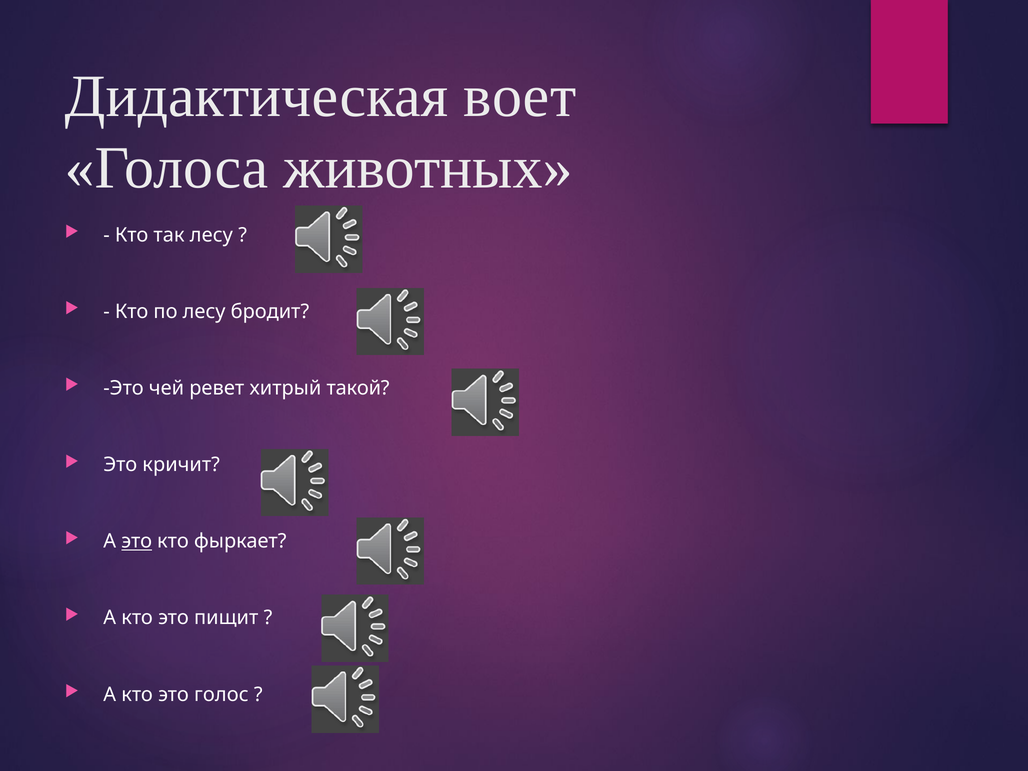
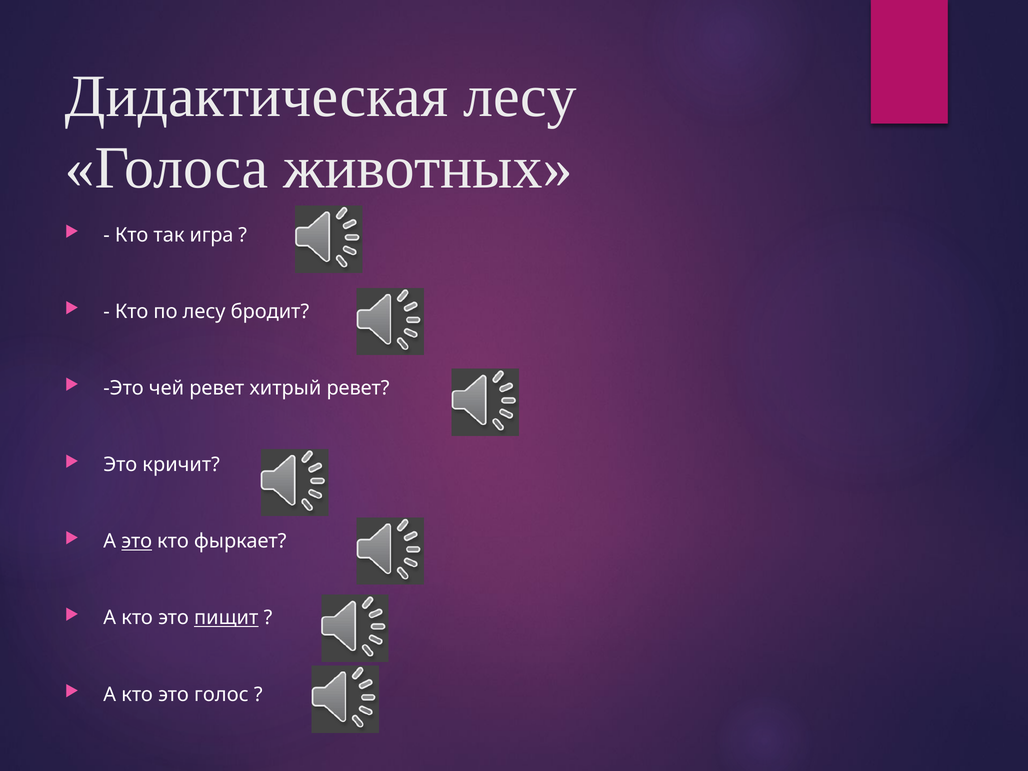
Дидактическая воет: воет -> лесу (520, 96)
так лесу: лесу -> игра (211, 235)
хитрый такой: такой -> ревет (358, 388)
пищит underline: none -> present (226, 618)
